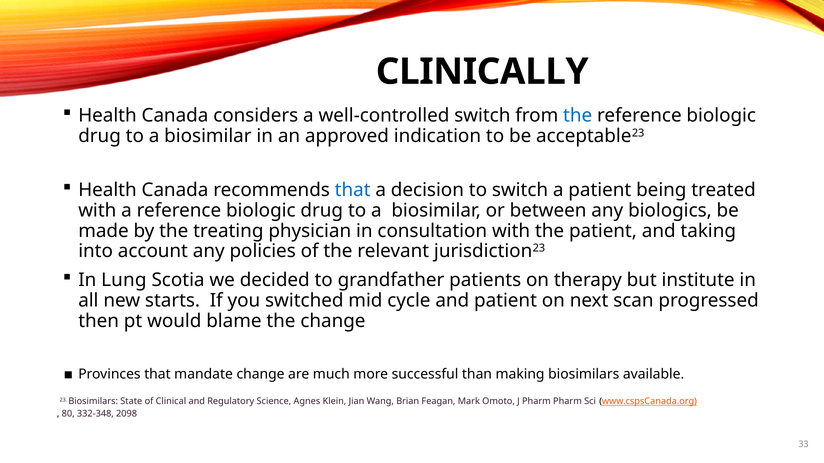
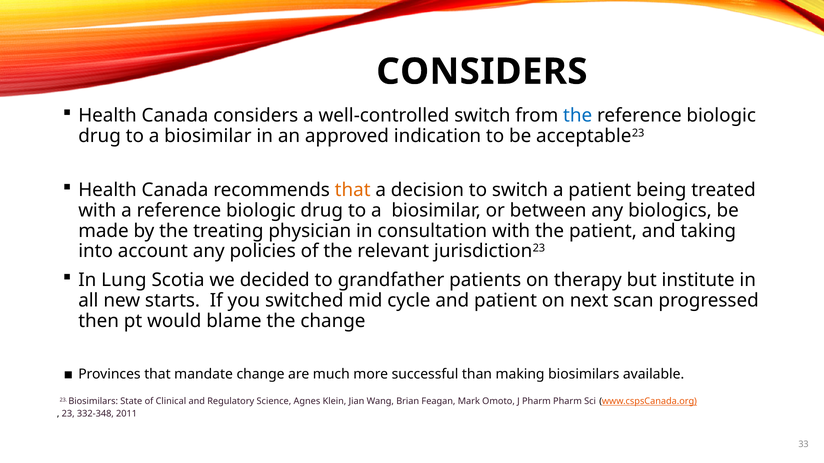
CLINICALLY: CLINICALLY -> CONSIDERS (482, 72)
that colour: blue -> orange (353, 190)
80: 80 -> 23 (68, 414)
2098: 2098 -> 2011 (127, 414)
